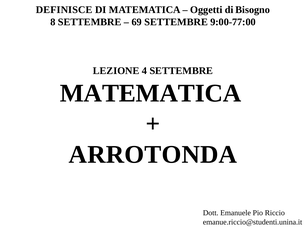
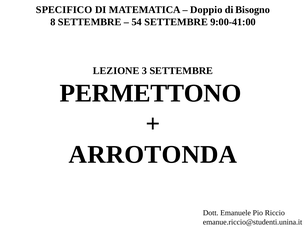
DEFINISCE: DEFINISCE -> SPECIFICO (64, 10)
Oggetti: Oggetti -> Doppio (206, 10)
69: 69 -> 54 (137, 22)
9:00-77:00: 9:00-77:00 -> 9:00-41:00 (233, 22)
4: 4 -> 3 (144, 71)
MATEMATICA: MATEMATICA -> PERMETTONO (151, 94)
